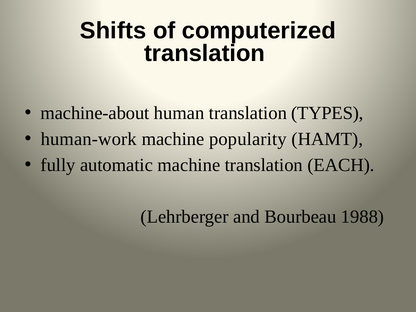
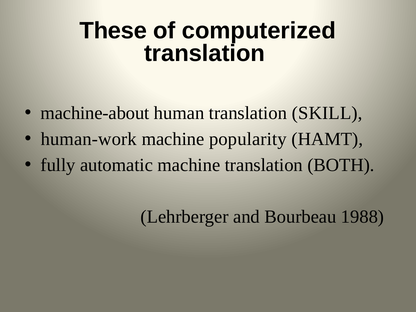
Shifts: Shifts -> These (113, 31)
TYPES: TYPES -> SKILL (327, 113)
EACH: EACH -> BOTH (341, 165)
